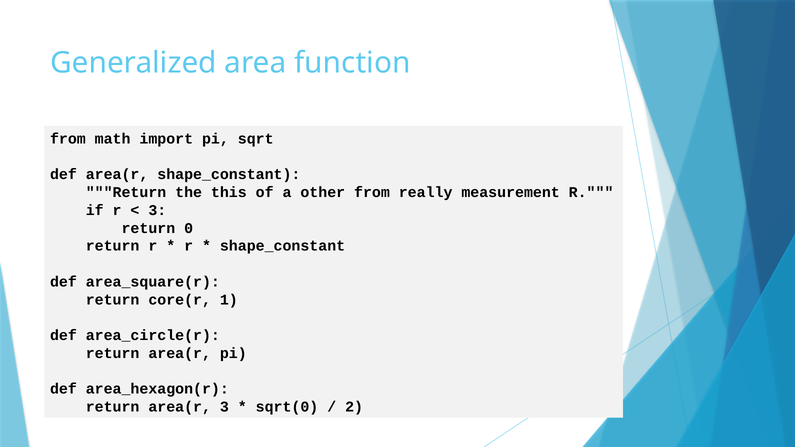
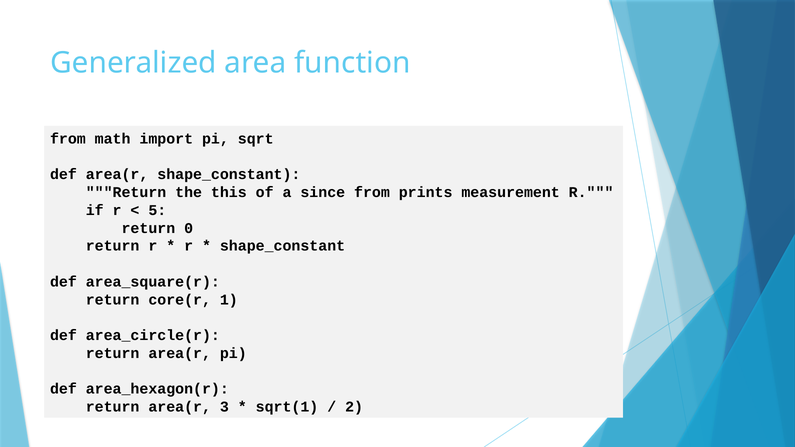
other: other -> since (323, 192)
really: really -> prints (426, 192)
3: 3 -> 5 (157, 210)
sqrt(0: sqrt(0 -> sqrt(1 (287, 407)
